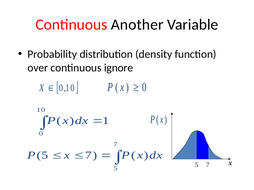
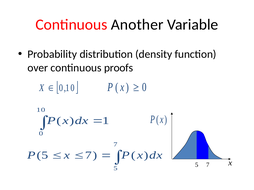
ignore: ignore -> proofs (119, 68)
